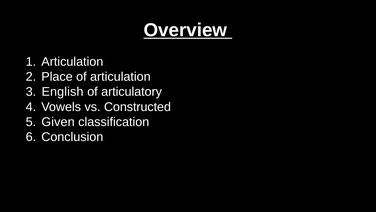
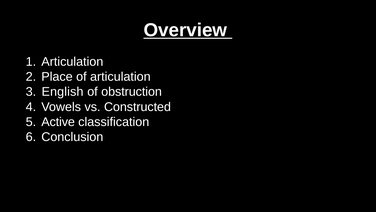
articulatory: articulatory -> obstruction (132, 92)
Given: Given -> Active (58, 122)
